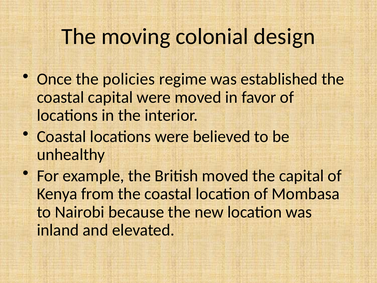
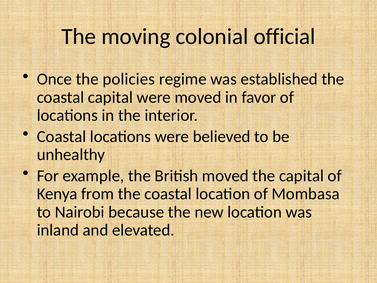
design: design -> official (285, 36)
